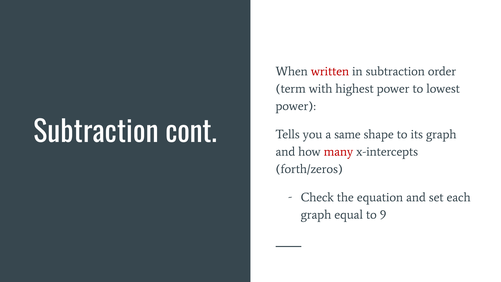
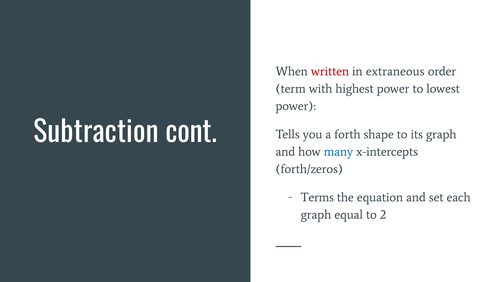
in subtraction: subtraction -> extraneous (395, 71)
same: same -> forth (347, 134)
many colour: red -> blue (338, 152)
Check: Check -> Terms (317, 197)
9: 9 -> 2 (383, 214)
